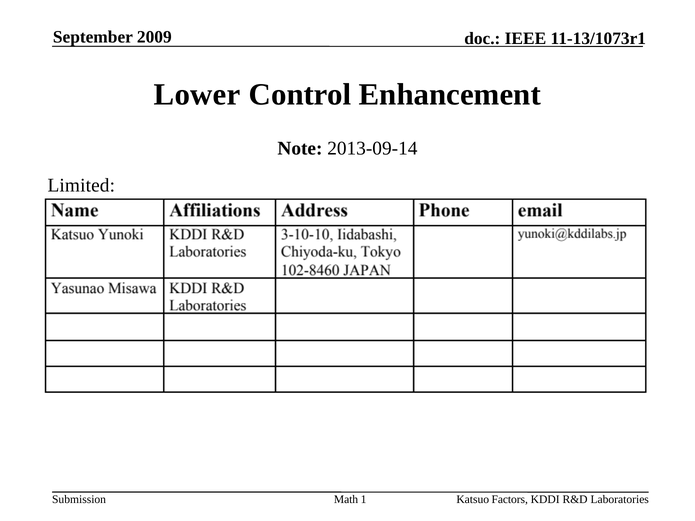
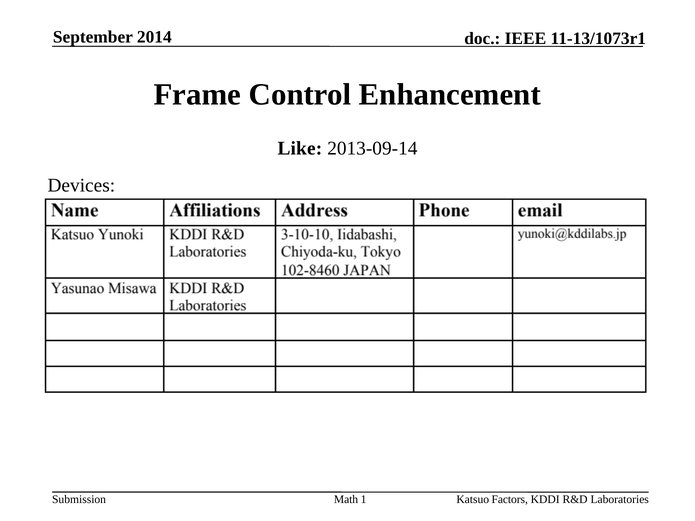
2009: 2009 -> 2014 (154, 37)
Lower: Lower -> Frame (197, 95)
Note: Note -> Like (300, 148)
Limited: Limited -> Devices (81, 186)
